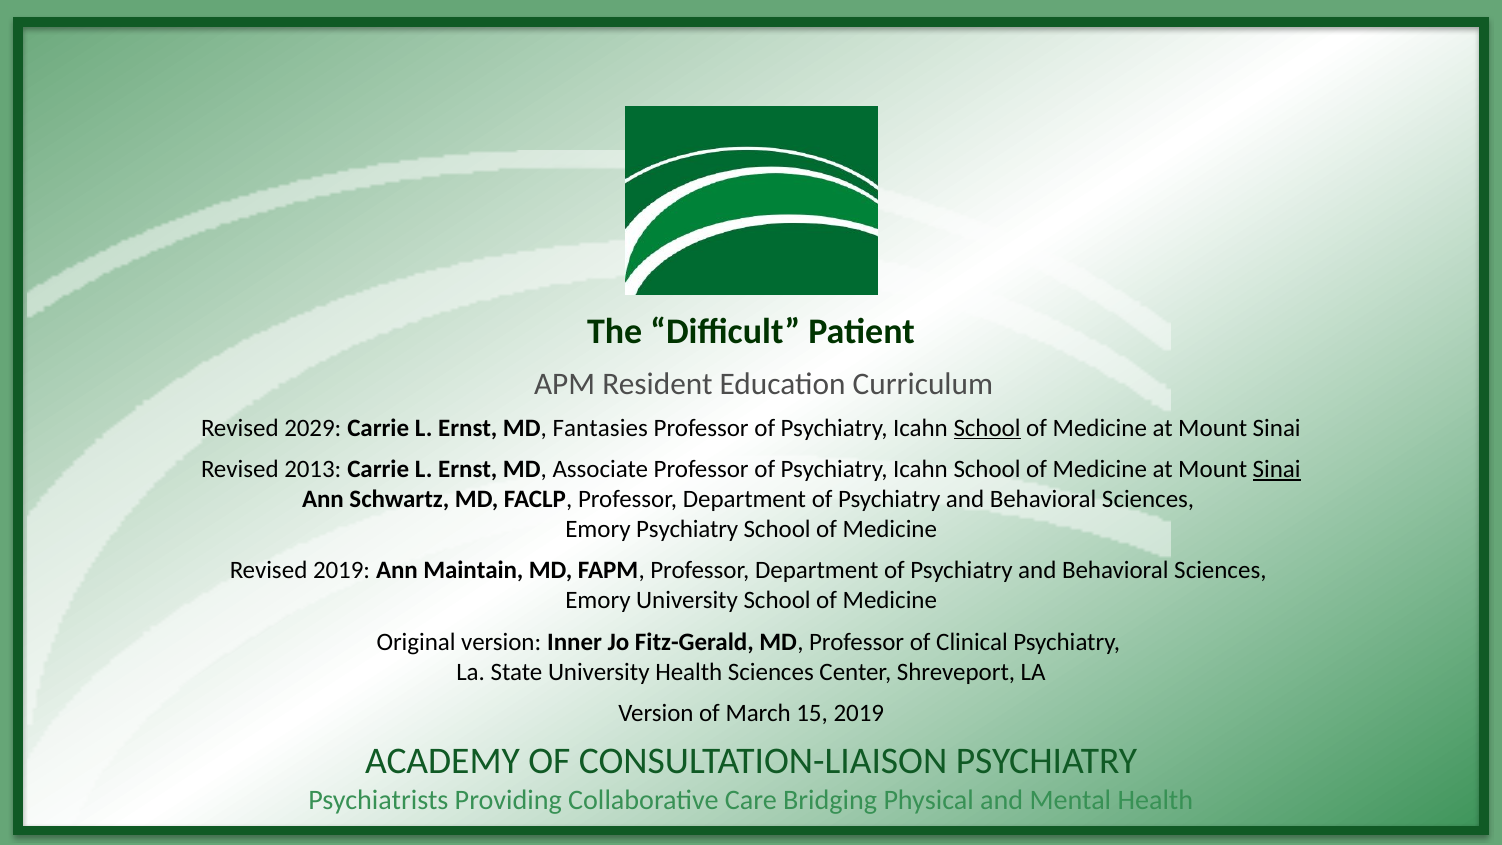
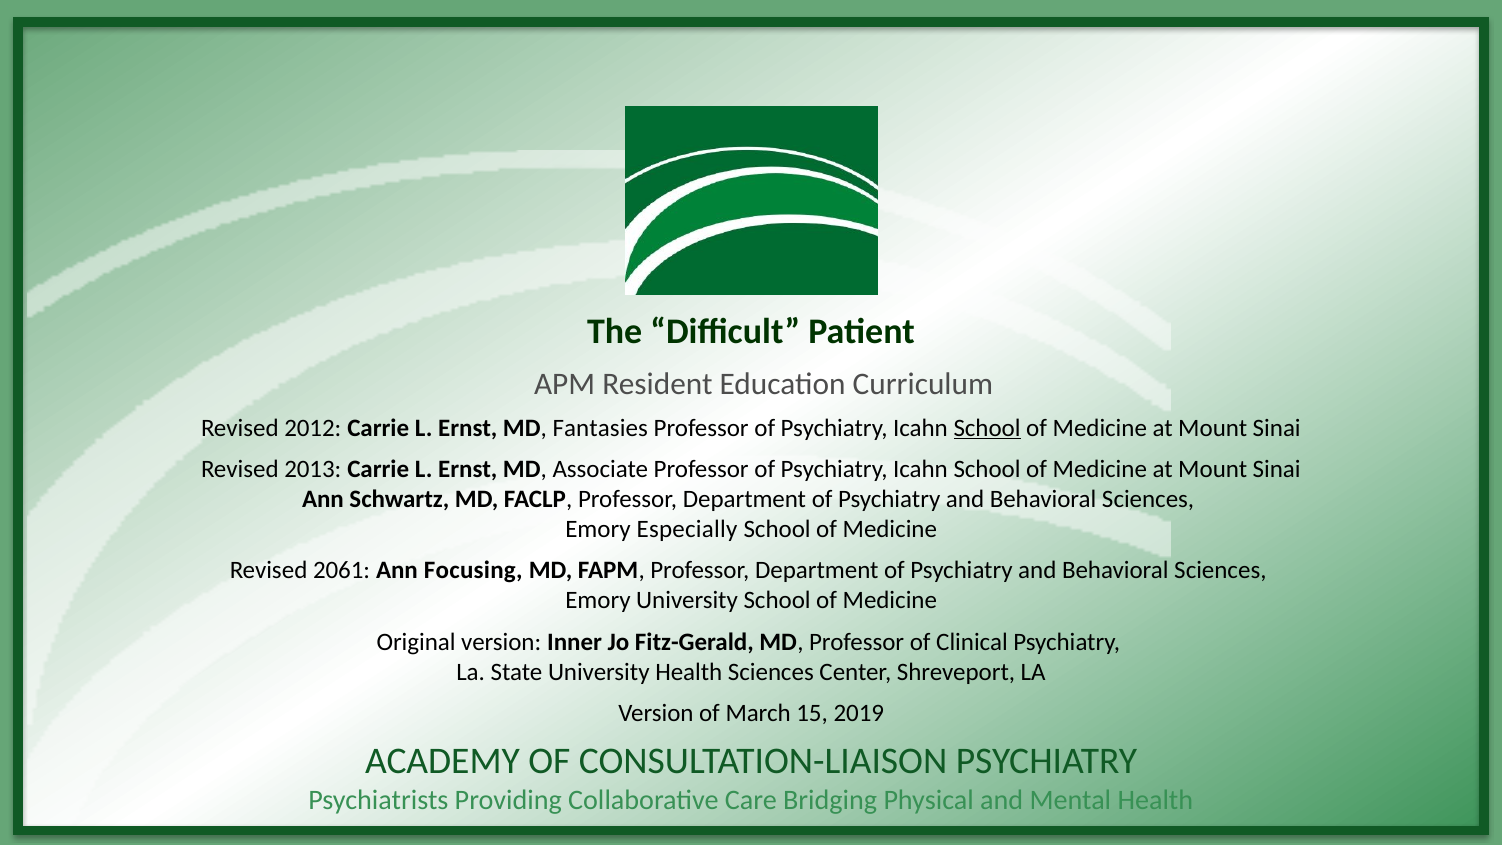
2029: 2029 -> 2012 (313, 428)
Sinai underline: present -> none (1277, 469)
Emory Psychiatry: Psychiatry -> Especially (687, 529)
Revised 2019: 2019 -> 2061 (342, 570)
Maintain: Maintain -> Focusing (473, 570)
